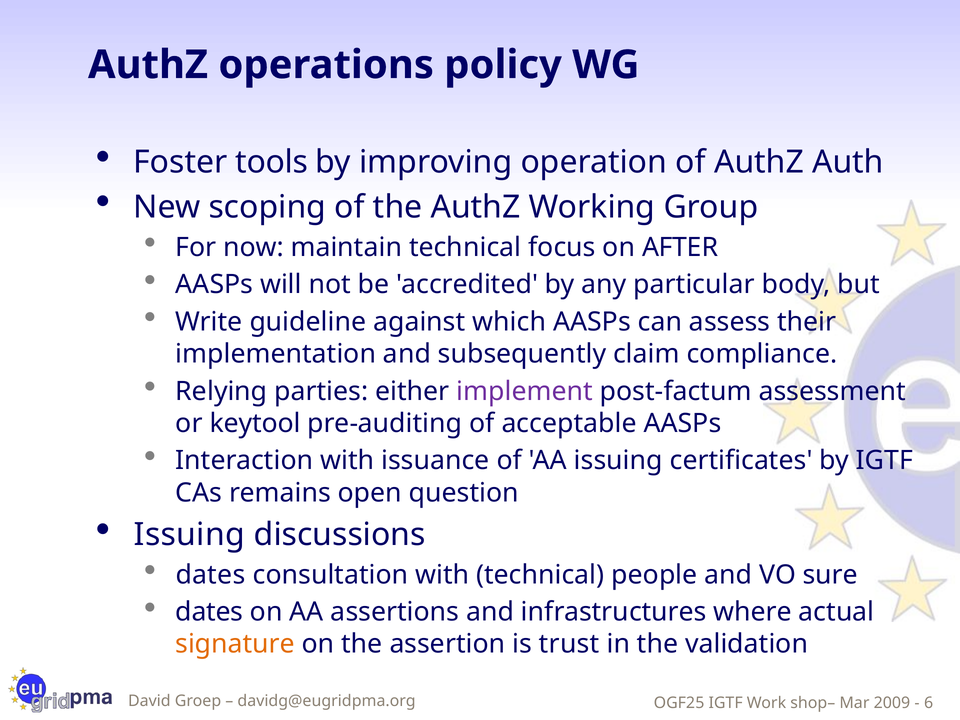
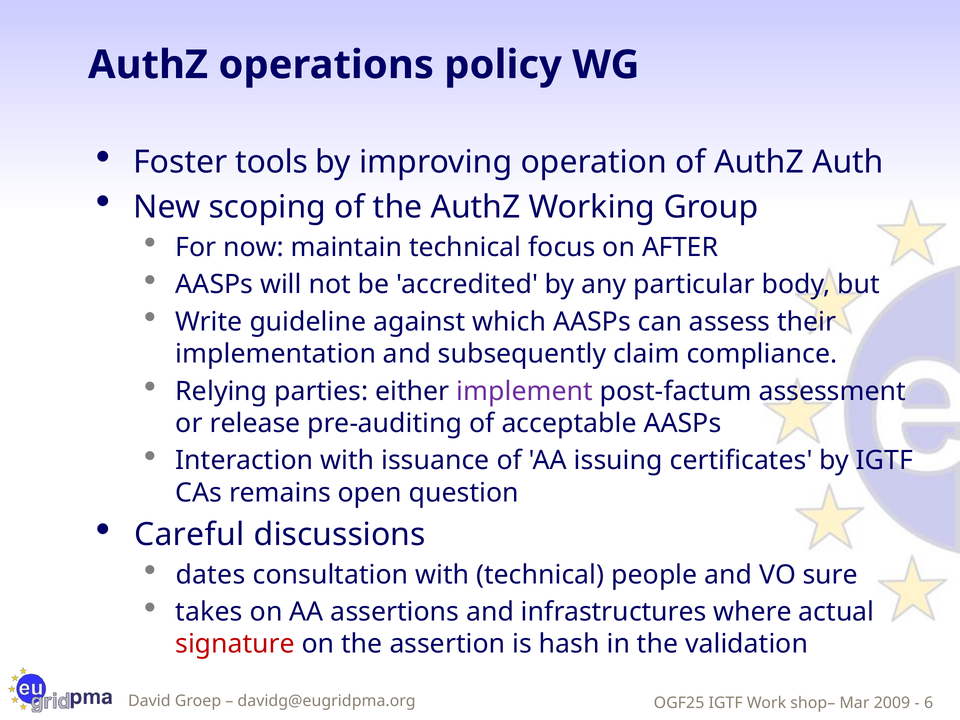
keytool: keytool -> release (255, 423)
Issuing: Issuing -> Careful (189, 535)
dates: dates -> takes (209, 612)
signature colour: orange -> red (235, 644)
trust: trust -> hash (569, 644)
